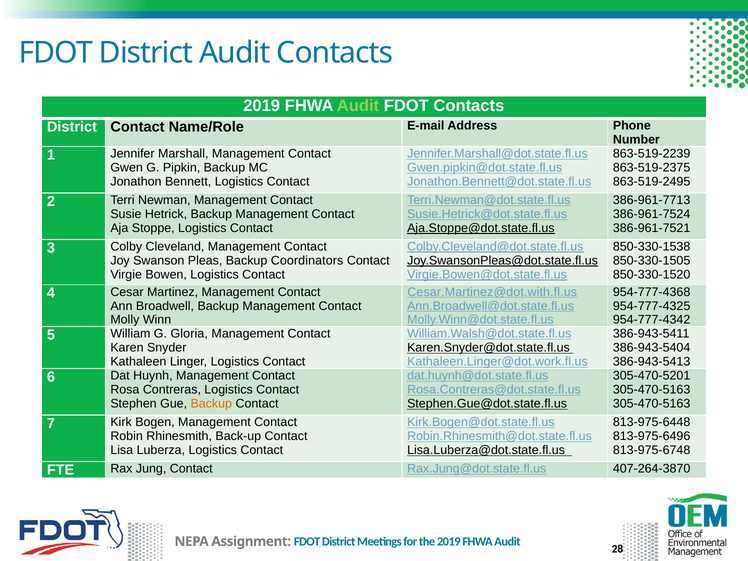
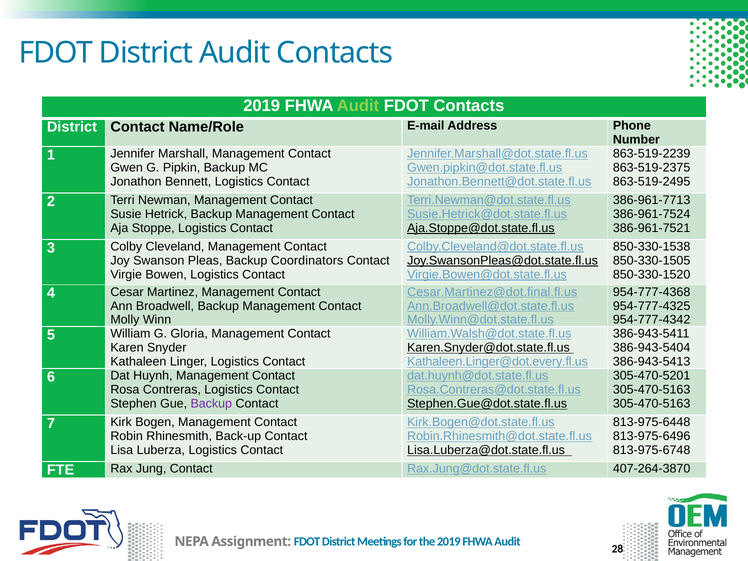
Cesar.Martinez@dot.with.fl.us: Cesar.Martinez@dot.with.fl.us -> Cesar.Martinez@dot.final.fl.us (492, 292)
Kathaleen.Linger@dot.work.fl.us: Kathaleen.Linger@dot.work.fl.us -> Kathaleen.Linger@dot.every.fl.us (498, 362)
Backup colour: orange -> purple (211, 404)
